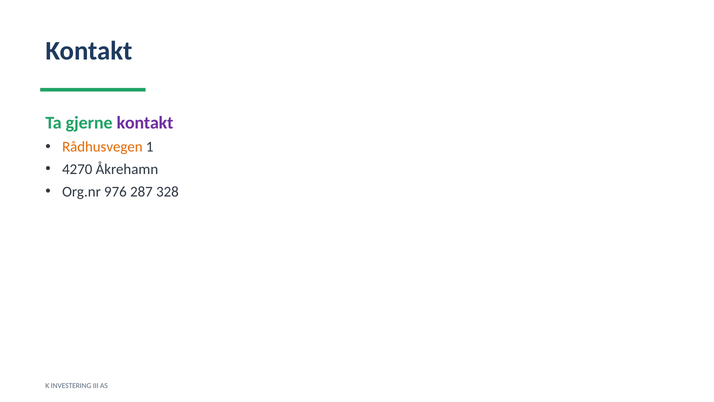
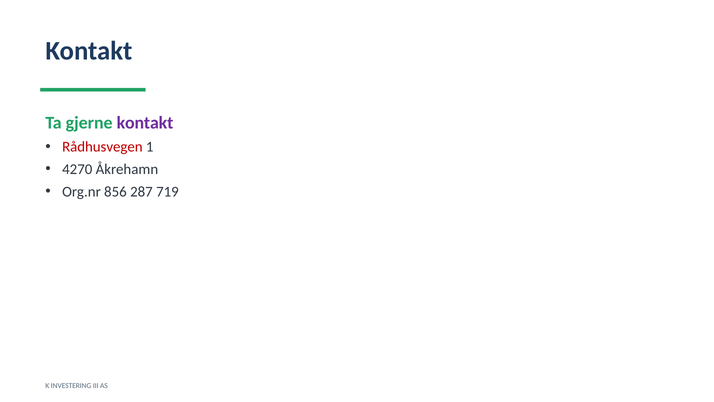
Rådhusvegen colour: orange -> red (102, 147)
976: 976 -> 856 (115, 191)
328: 328 -> 719 (167, 191)
